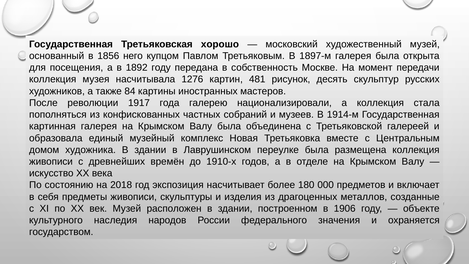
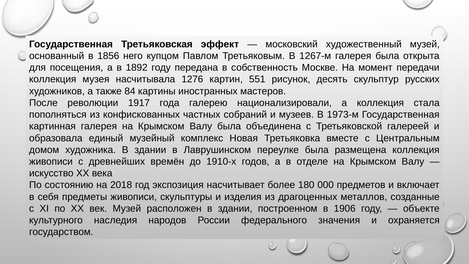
хорошо: хорошо -> эффект (220, 44)
1897-м: 1897-м -> 1267-м (315, 56)
481: 481 -> 551 (257, 79)
1914-м: 1914-м -> 1973-м (343, 115)
